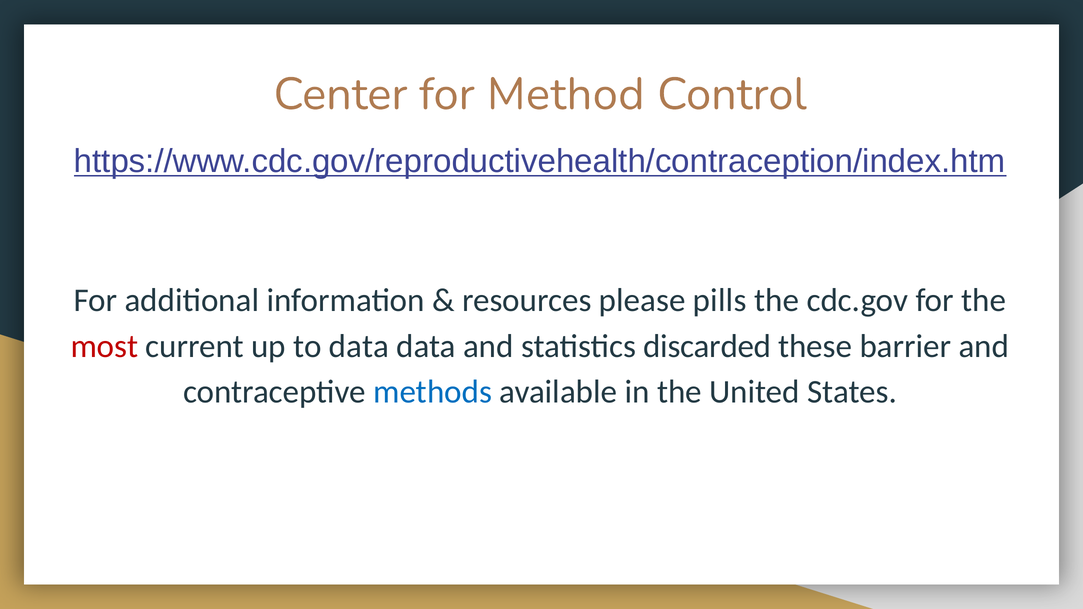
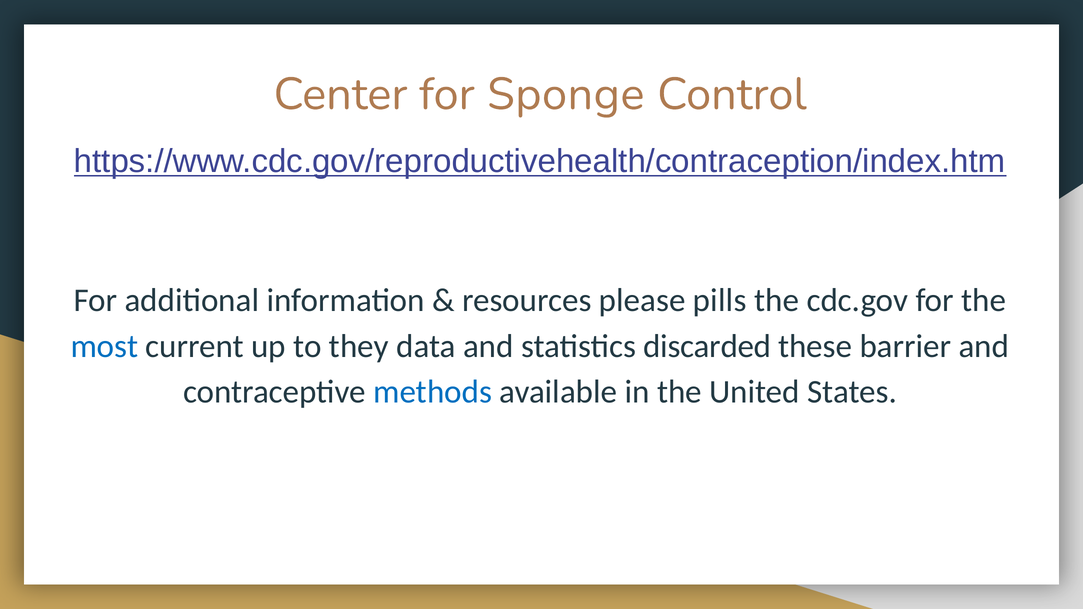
Method: Method -> Sponge (566, 94)
most colour: red -> blue (104, 346)
to data: data -> they (359, 346)
